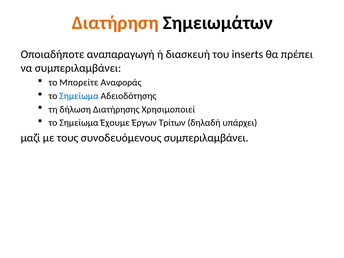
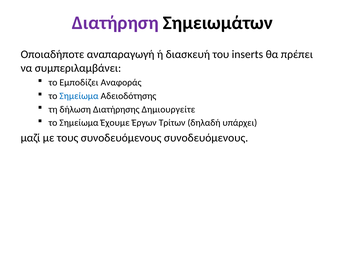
Διατήρηση colour: orange -> purple (115, 23)
Μπορείτε: Μπορείτε -> Εμποδίζει (79, 83)
Χρησιμοποιεί: Χρησιμοποιεί -> Δημιουργείτε (168, 109)
συνοδευόμενους συμπεριλαμβάνει: συμπεριλαμβάνει -> συνοδευόμενους (206, 138)
